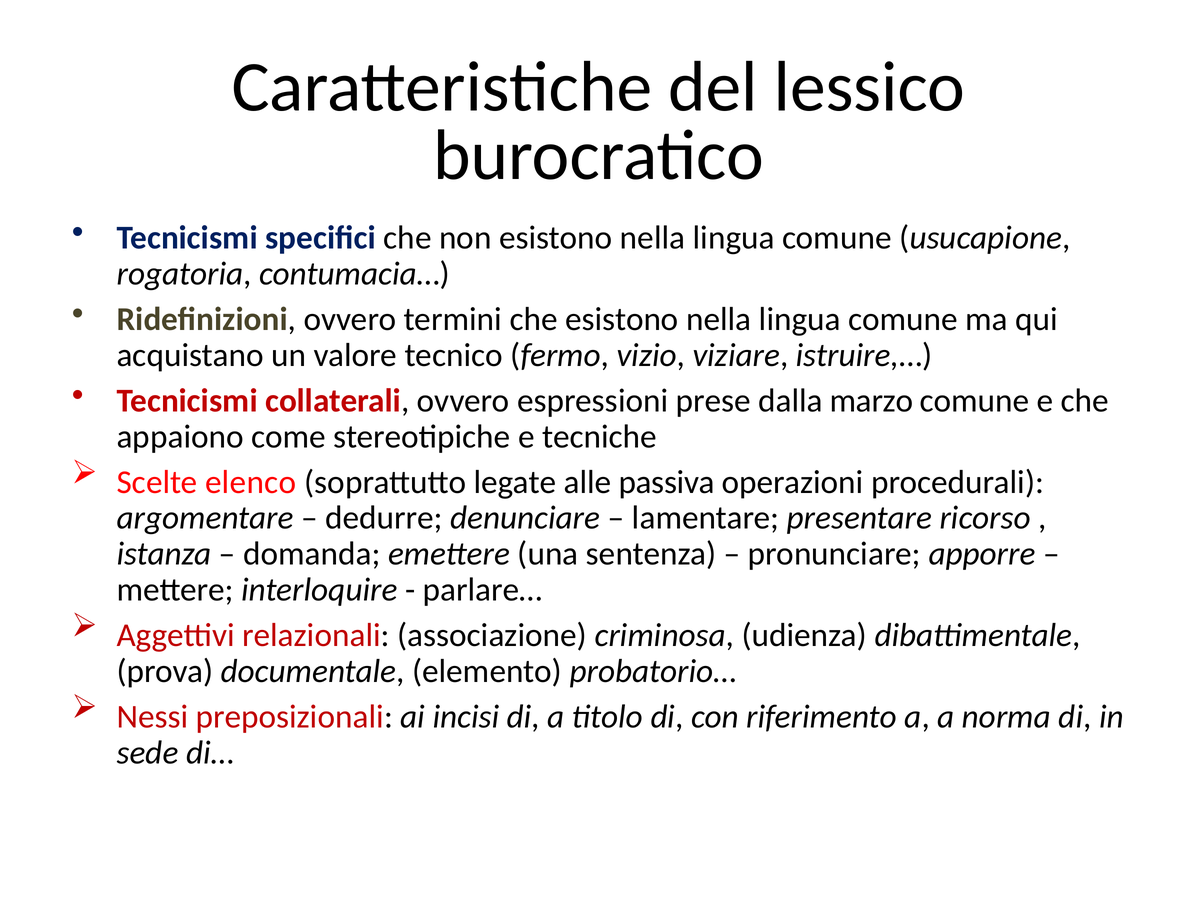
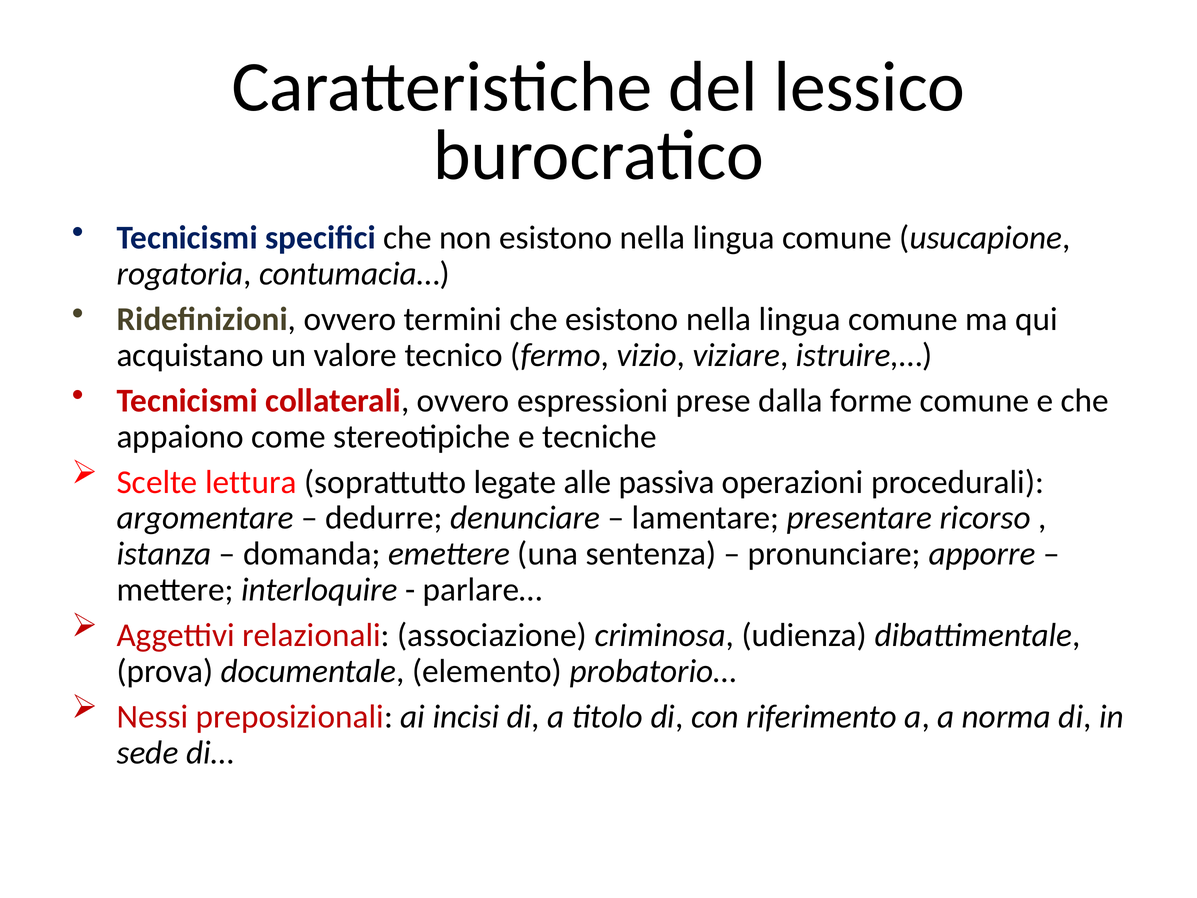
marzo: marzo -> forme (871, 401)
elenco: elenco -> lettura (251, 482)
